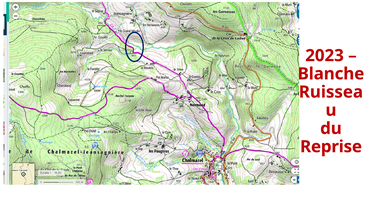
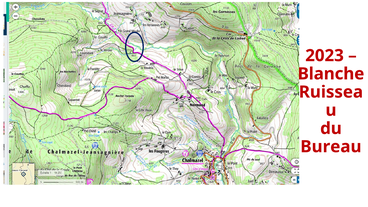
Reprise: Reprise -> Bureau (331, 147)
